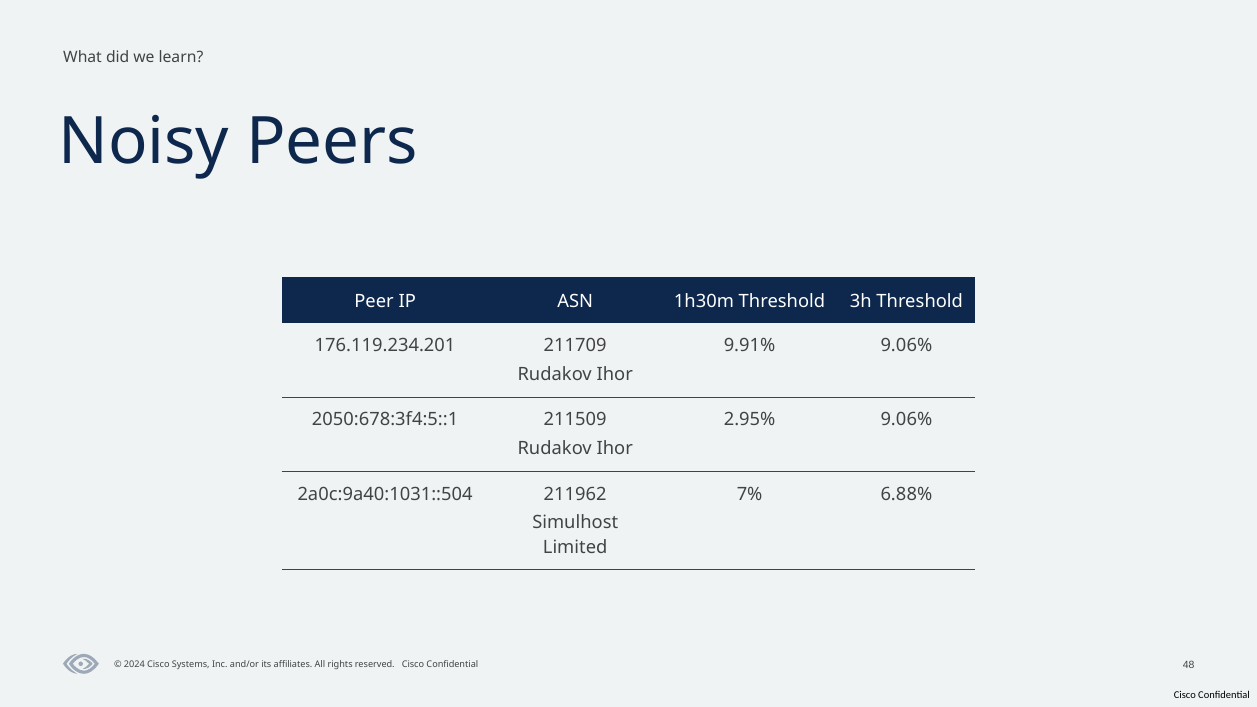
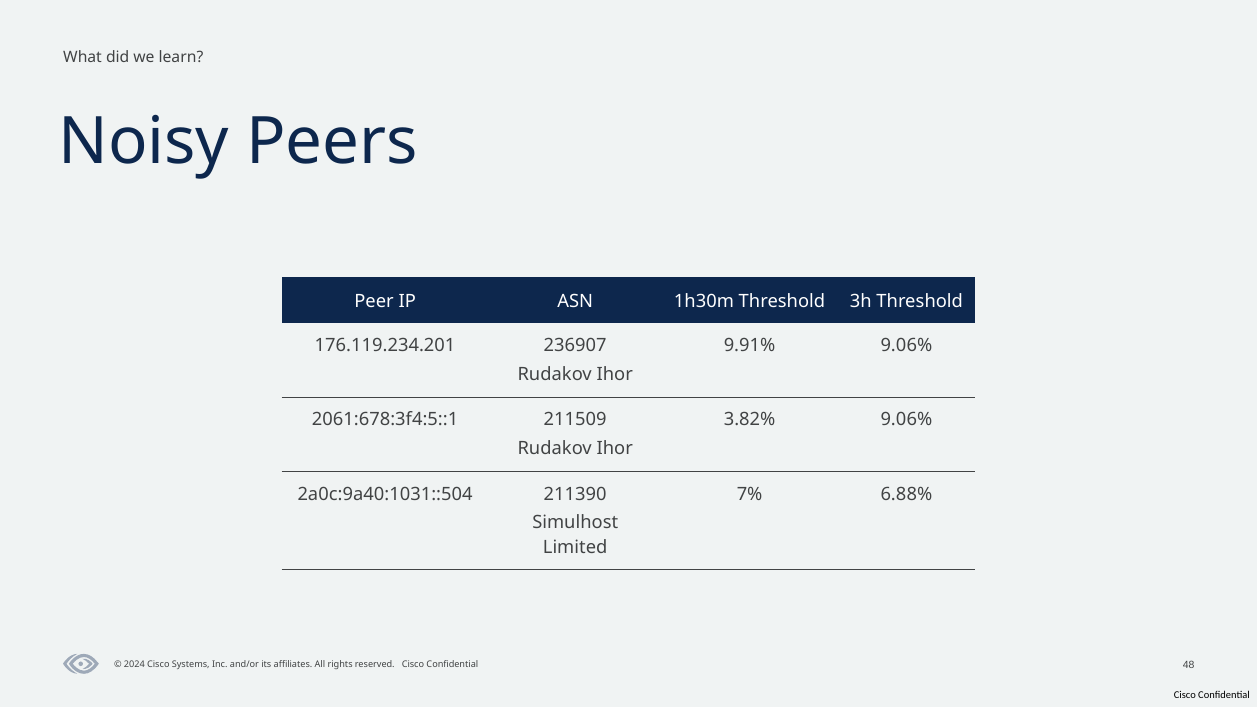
211709: 211709 -> 236907 (575, 346)
2050:678:3f4:5::1: 2050:678:3f4:5::1 -> 2061:678:3f4:5::1 (385, 420)
2.95%: 2.95% -> 3.82% (750, 420)
211962: 211962 -> 211390 (575, 494)
